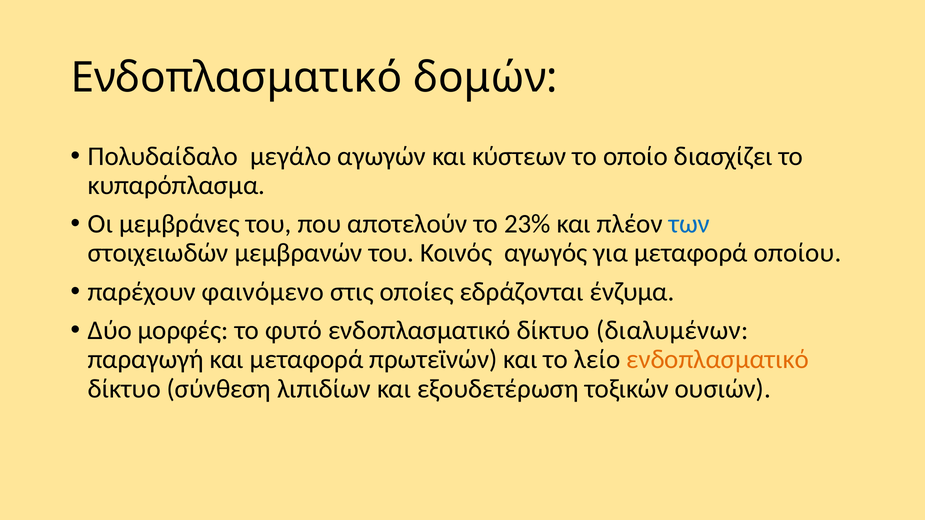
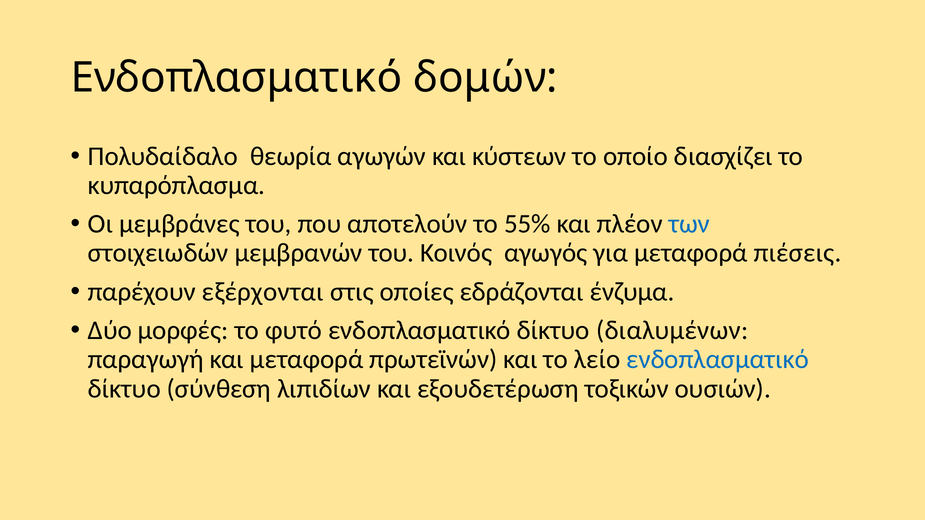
μεγάλο: μεγάλο -> θεωρία (291, 156)
23%: 23% -> 55% (527, 224)
οποίου: οποίου -> πιέσεις (797, 253)
φαινόμενο: φαινόμενο -> εξέρχονται (263, 292)
ενδοπλασματικό colour: orange -> blue (718, 360)
